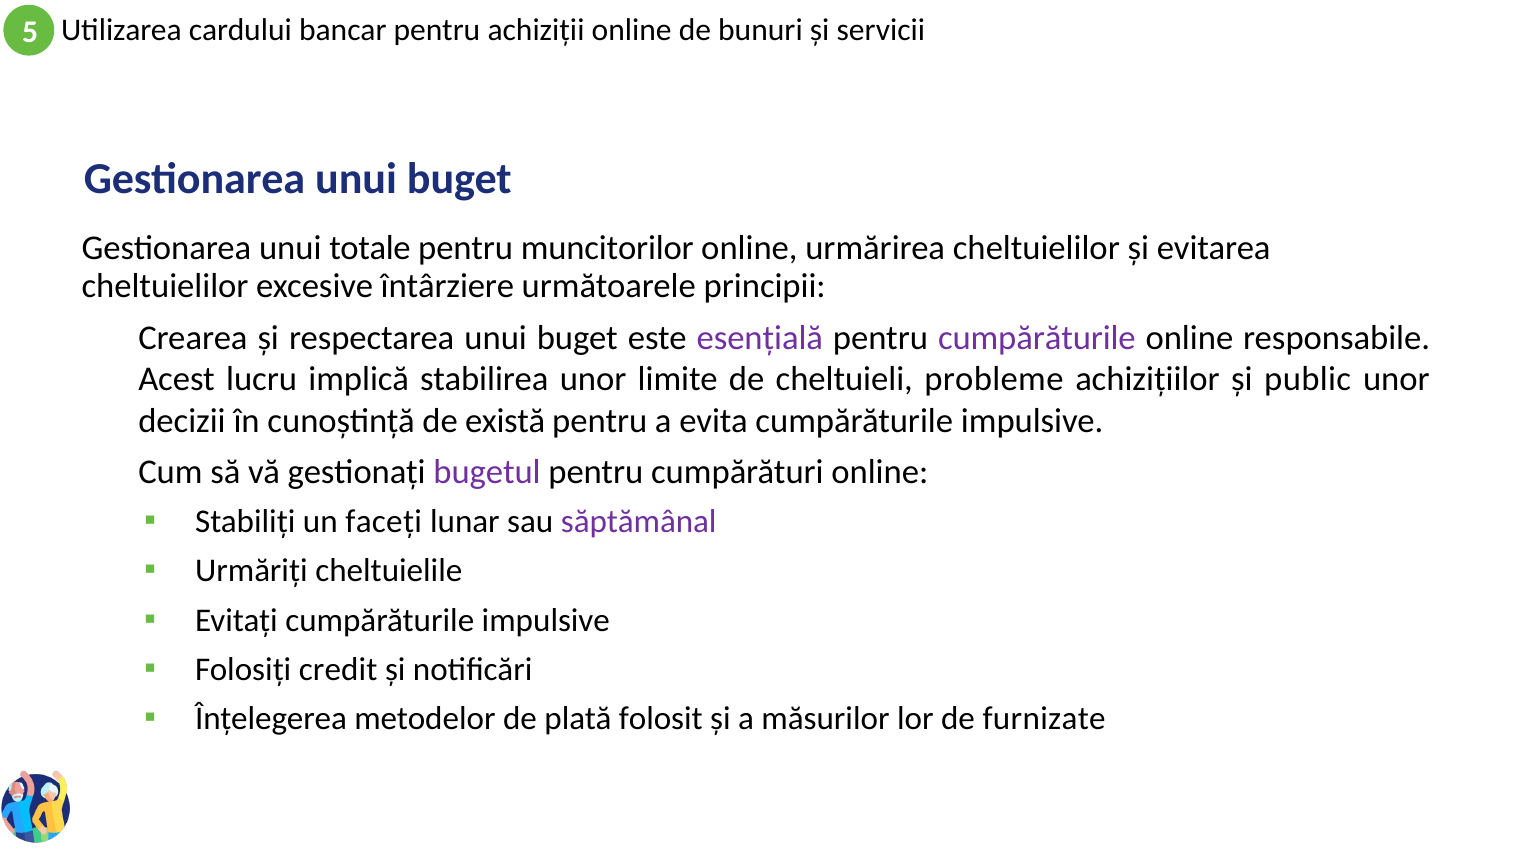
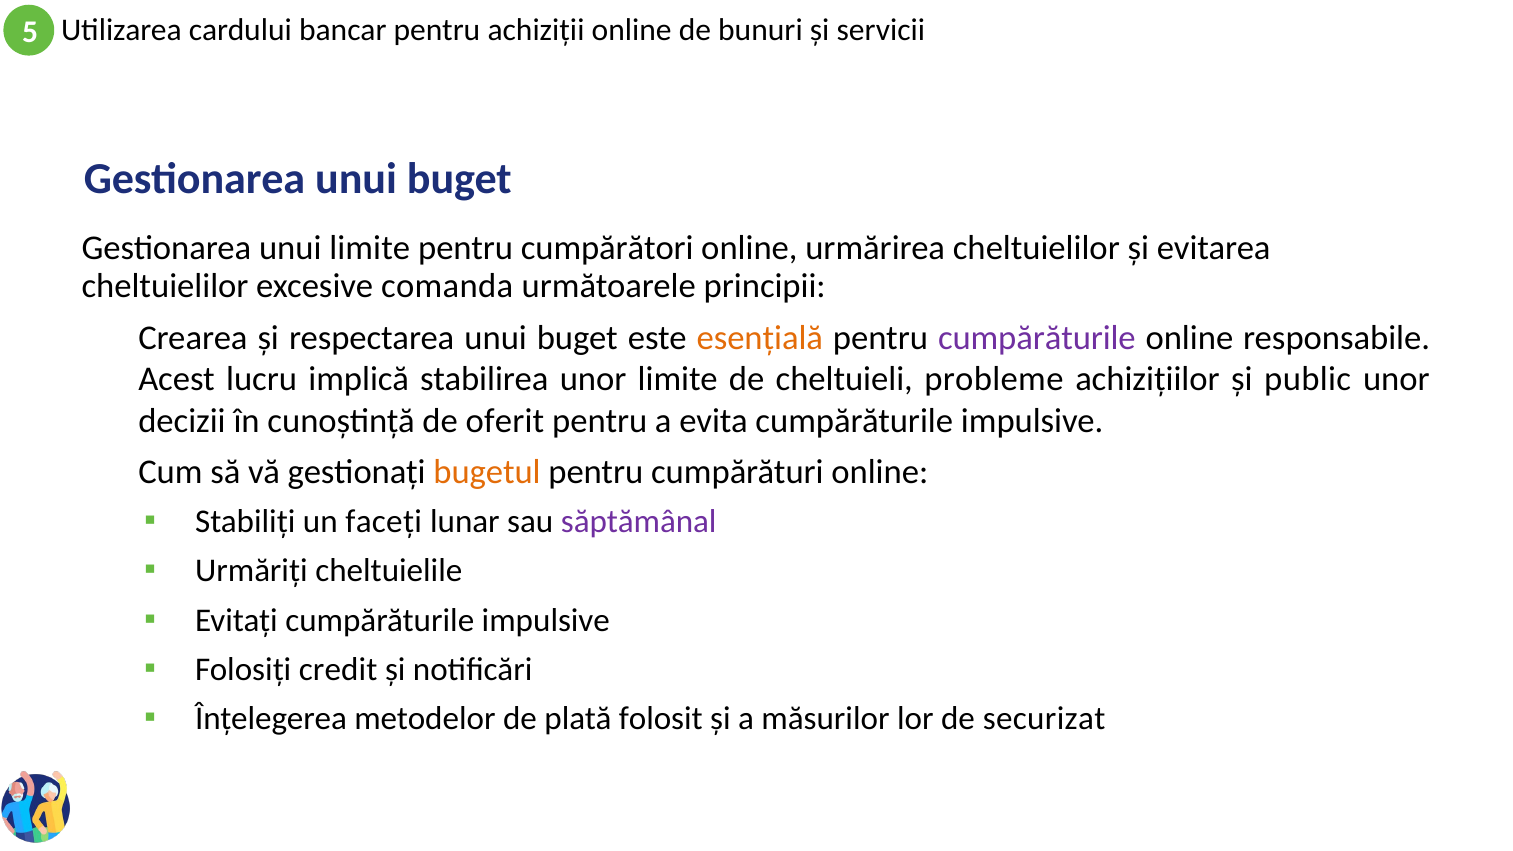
unui totale: totale -> limite (370, 249)
muncitorilor: muncitorilor -> cumpărători (607, 249)
întârziere: întârziere -> comanda (447, 286)
esențială colour: purple -> orange (760, 338)
există: există -> oferit (505, 421)
bugetul colour: purple -> orange (487, 472)
furnizate: furnizate -> securizat (1044, 719)
